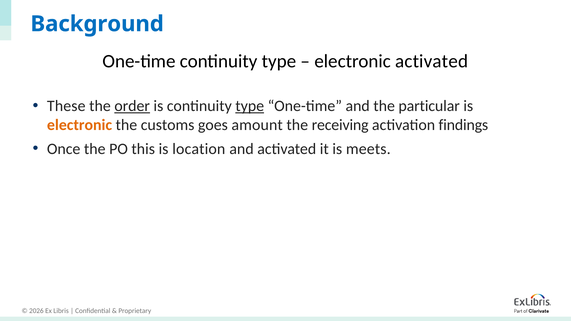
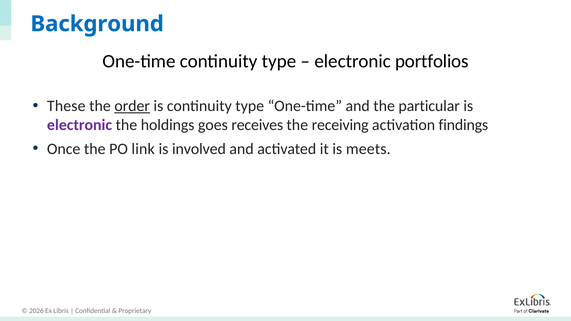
electronic activated: activated -> portfolios (432, 61)
type underline: present -> none (250, 106)
electronic colour: orange -> purple (80, 125)
customs: customs -> holdings (168, 125)
amount: amount -> receives (257, 125)
this: this -> link (143, 149)
location: location -> involved (199, 149)
